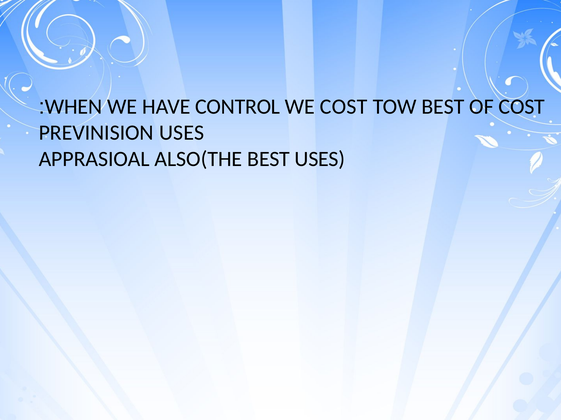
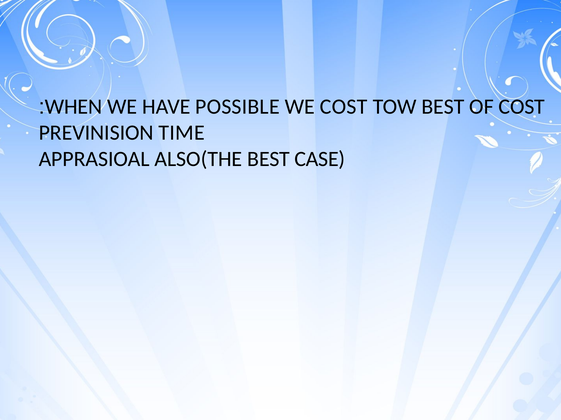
CONTROL: CONTROL -> POSSIBLE (237, 107)
PREVINISION USES: USES -> TIME (182, 133)
BEST USES: USES -> CASE (320, 159)
